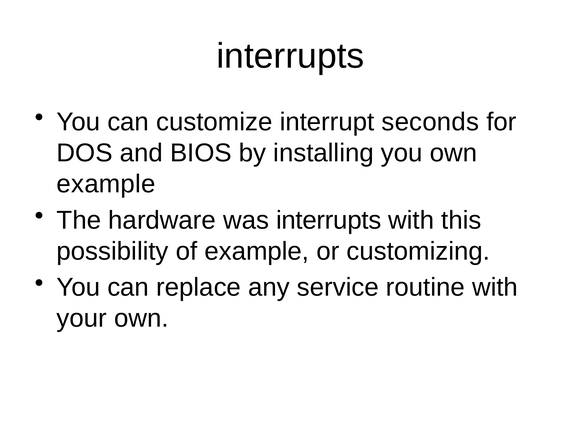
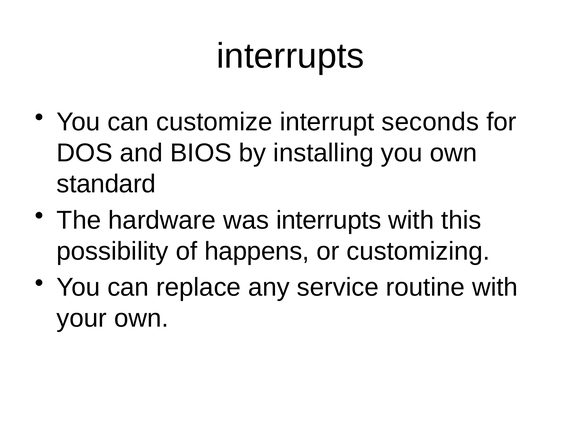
example: example -> standard (106, 184)
of example: example -> happens (257, 251)
